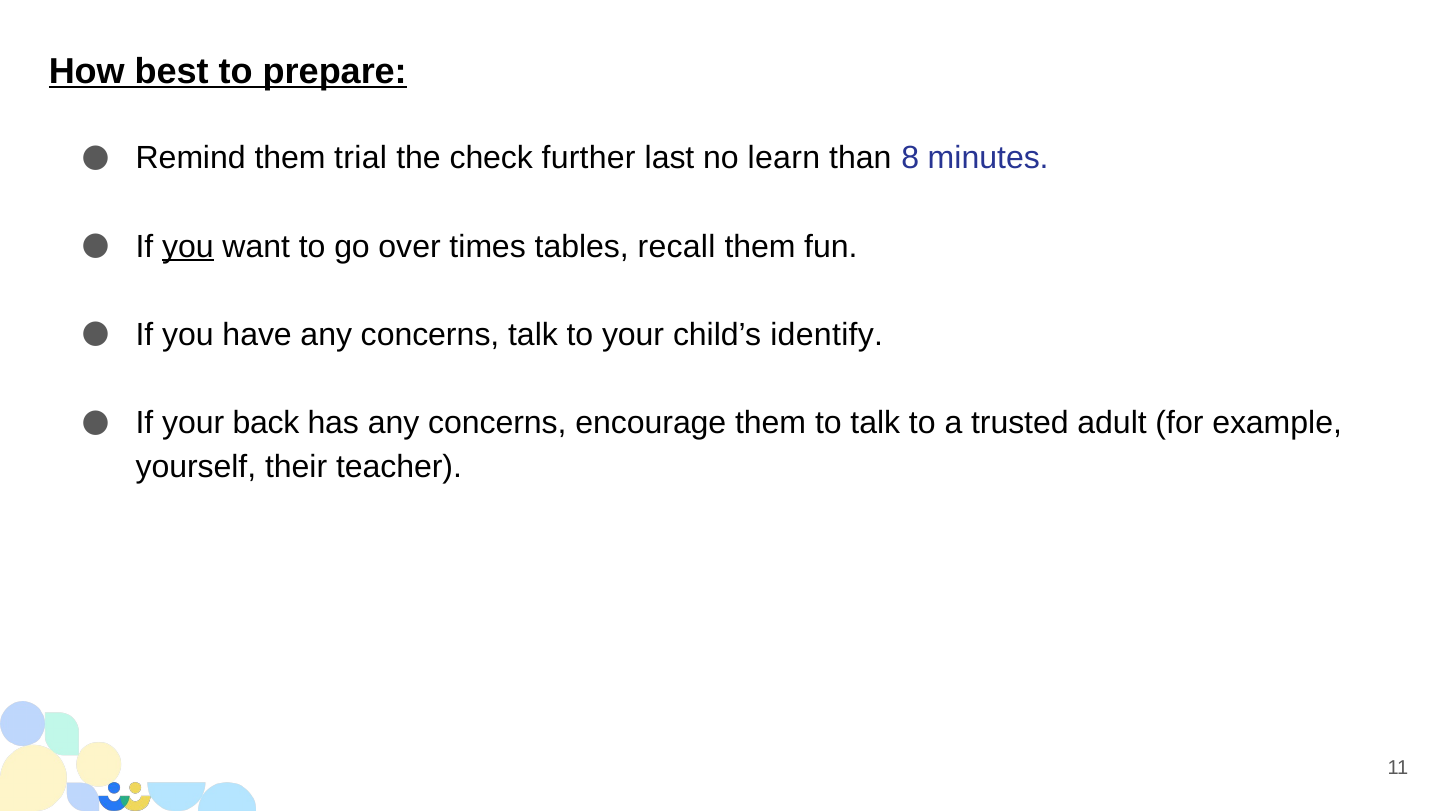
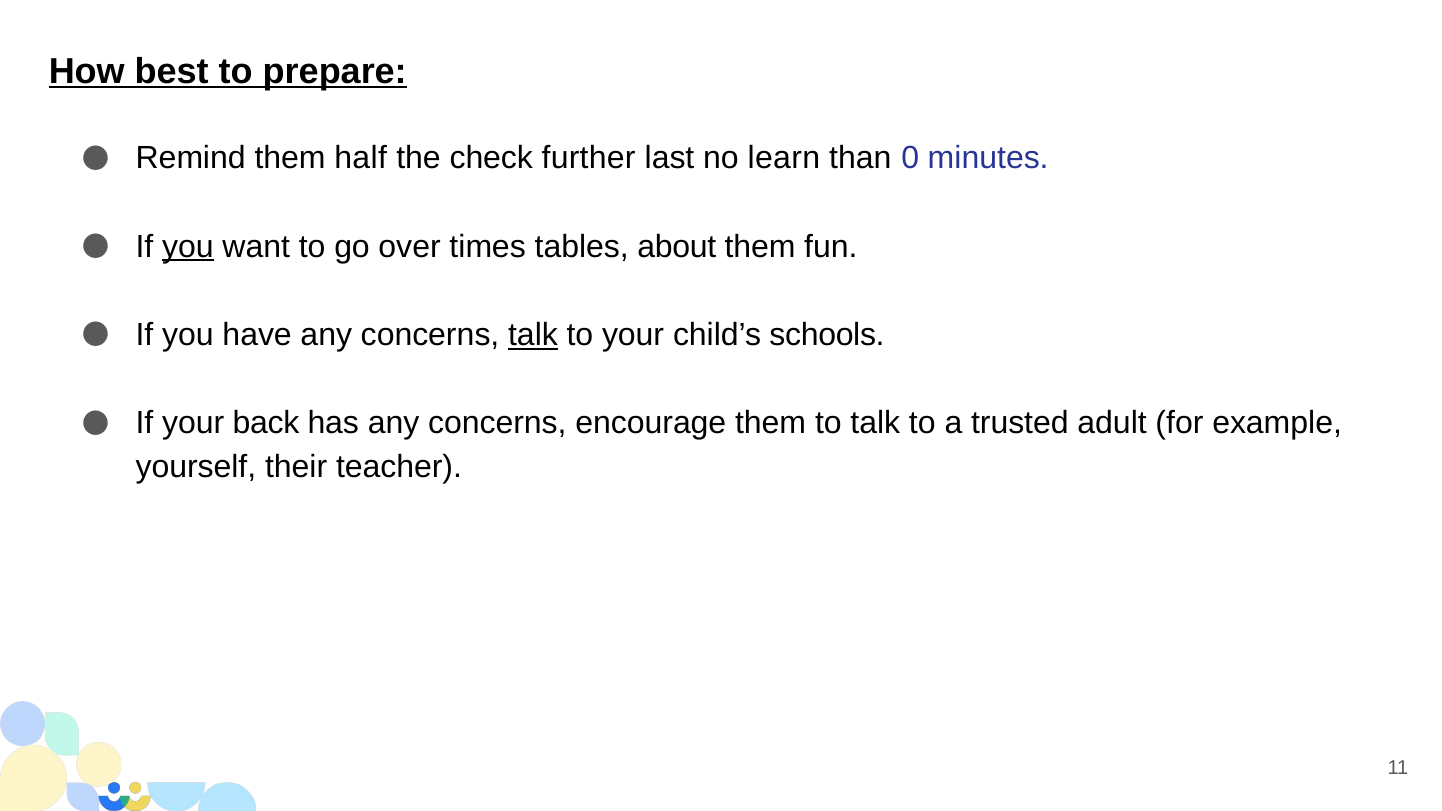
trial: trial -> half (361, 158)
8: 8 -> 0 (910, 158)
recall: recall -> about (677, 247)
talk underline: none -> present (533, 335)
identify: identify -> schools (827, 335)
